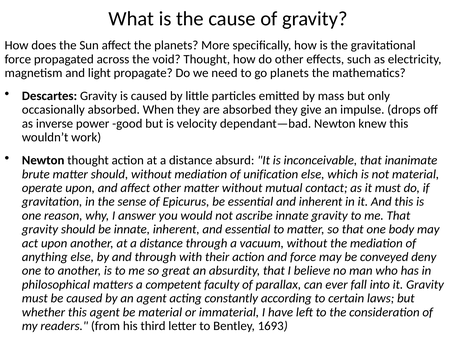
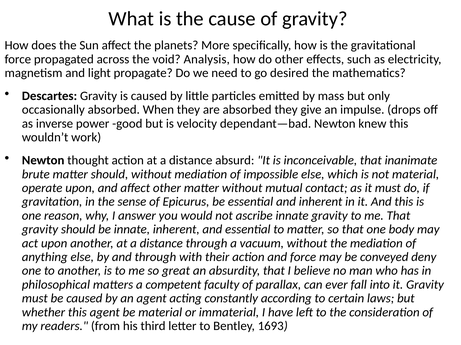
void Thought: Thought -> Analysis (207, 59)
go planets: planets -> desired (289, 73)
unification: unification -> impossible (271, 175)
